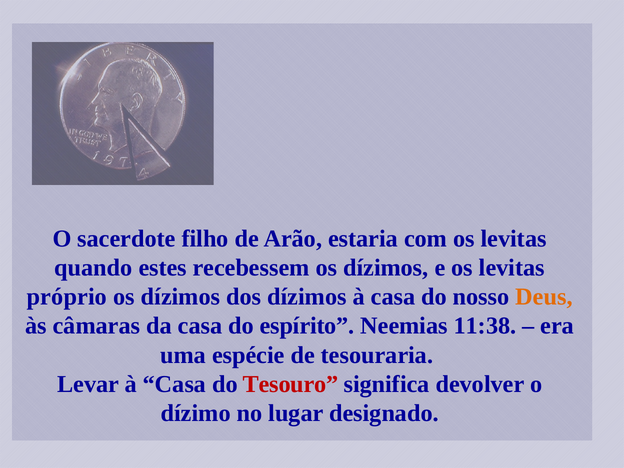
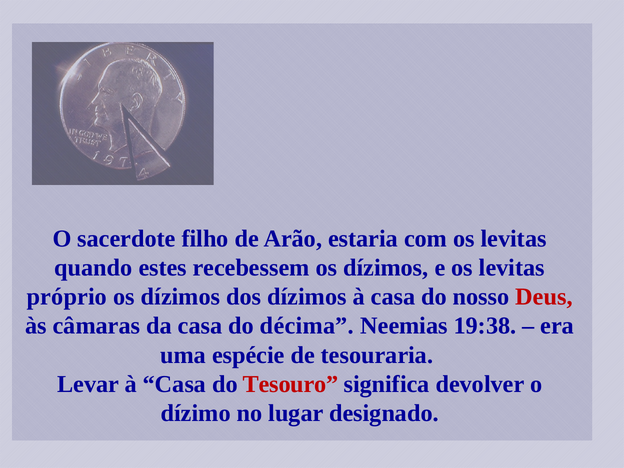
Deus colour: orange -> red (544, 297)
espírito: espírito -> décima (307, 326)
11:38: 11:38 -> 19:38 (485, 326)
